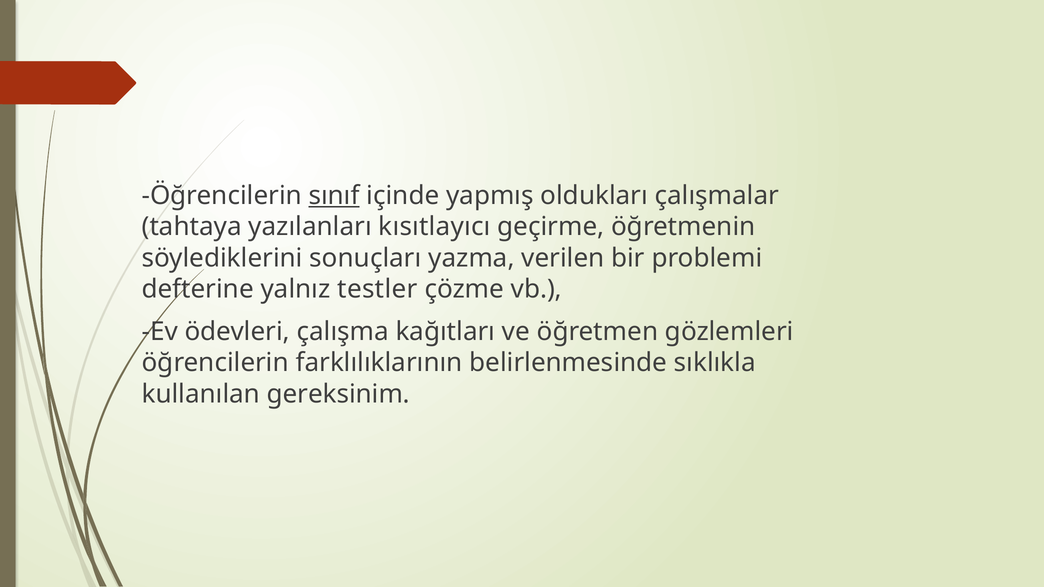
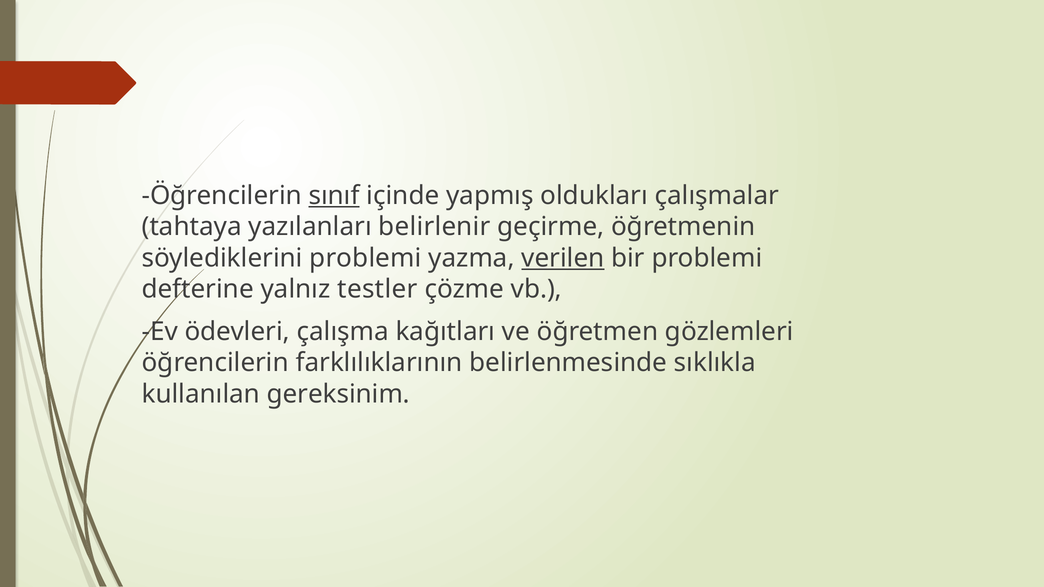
kısıtlayıcı: kısıtlayıcı -> belirlenir (435, 227)
söylediklerini sonuçları: sonuçları -> problemi (365, 258)
verilen underline: none -> present (563, 258)
